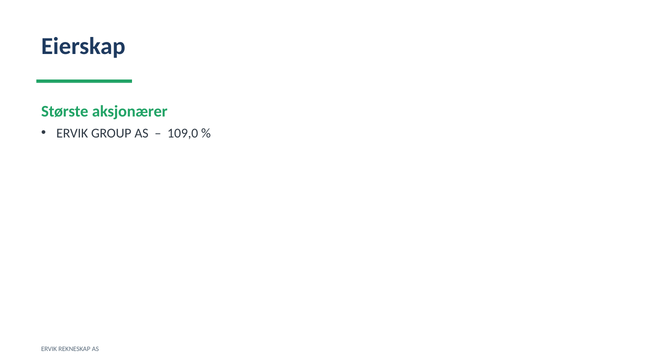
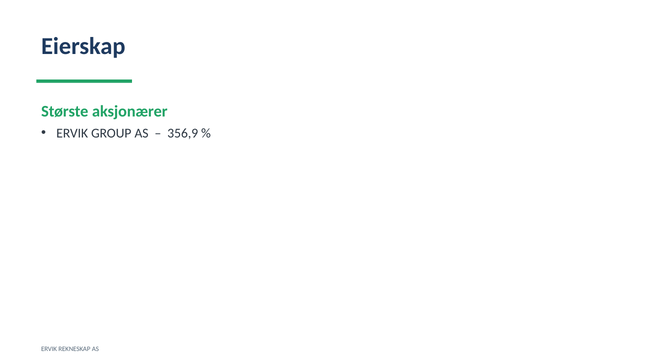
109,0: 109,0 -> 356,9 (183, 133)
